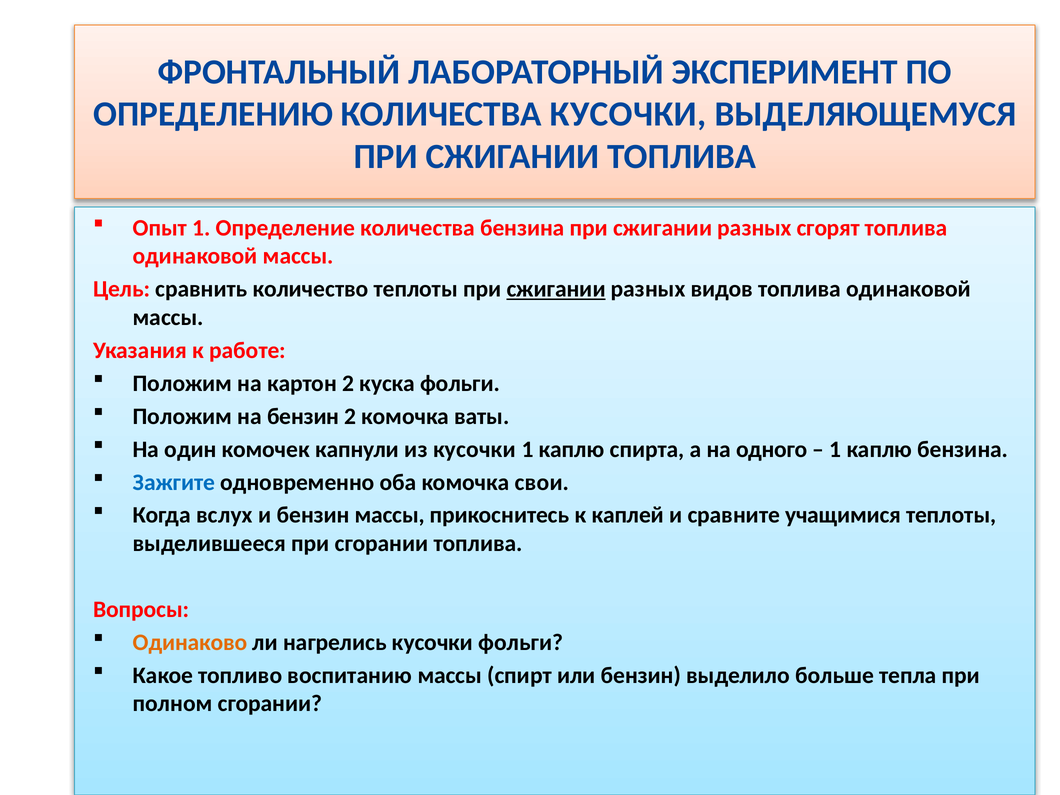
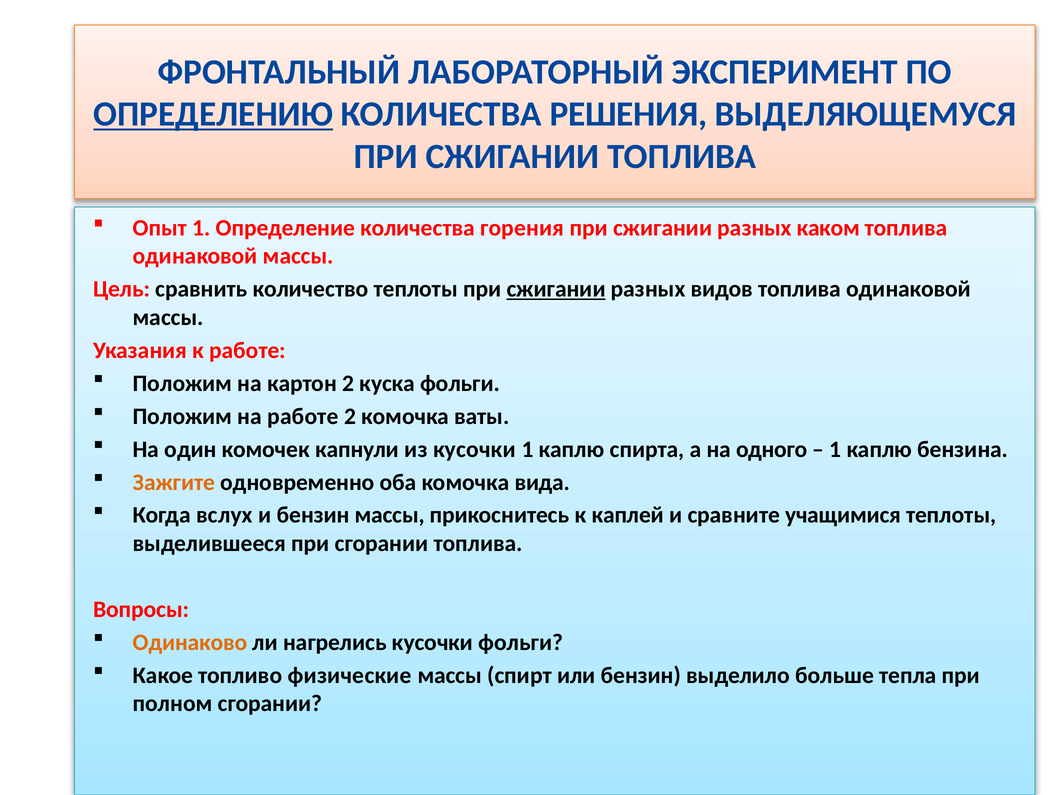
ОПРЕДЕЛЕНИЮ underline: none -> present (213, 114)
КОЛИЧЕСТВА КУСОЧКИ: КУСОЧКИ -> РЕШЕНИЯ (628, 114)
количества бензина: бензина -> горения (522, 228)
сгорят: сгорят -> каком (828, 228)
на бензин: бензин -> работе (303, 416)
Зажгите colour: blue -> orange (174, 482)
свои: свои -> вида (542, 482)
воспитанию: воспитанию -> физические (350, 675)
